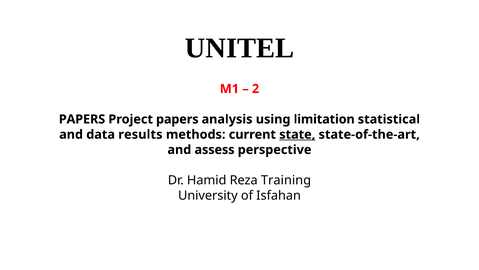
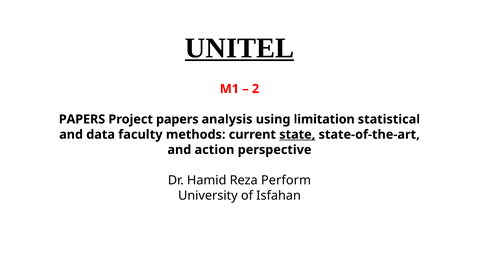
UNITEL underline: none -> present (239, 48)
results: results -> faculty (140, 134)
assess: assess -> action (214, 149)
Training: Training -> Perform (286, 180)
